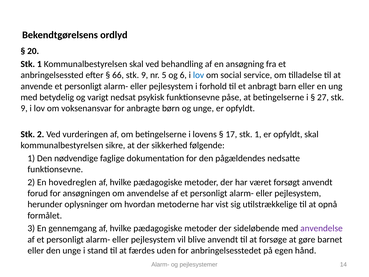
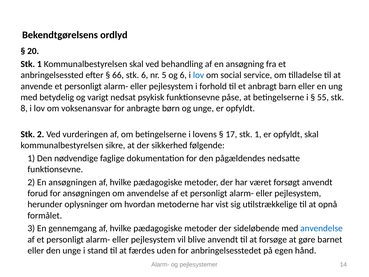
66 stk 9: 9 -> 6 (145, 75)
27: 27 -> 55 (323, 97)
9: 9 -> 8 (24, 108)
En hovedreglen: hovedreglen -> ansøgningen (73, 182)
anvendelse colour: purple -> blue (321, 228)
